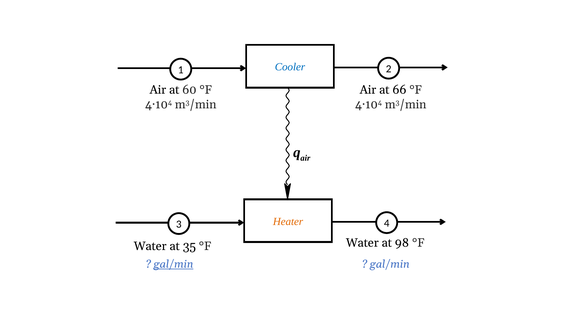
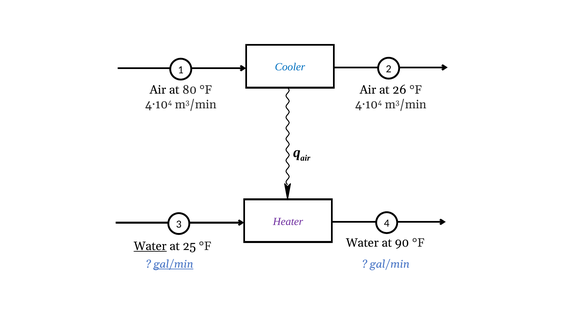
60: 60 -> 80 (190, 90)
66: 66 -> 26 (399, 90)
Heater colour: orange -> purple (288, 221)
Water underline: none -> present (150, 246)
35: 35 -> 25 (189, 246)
98: 98 -> 90 (402, 243)
